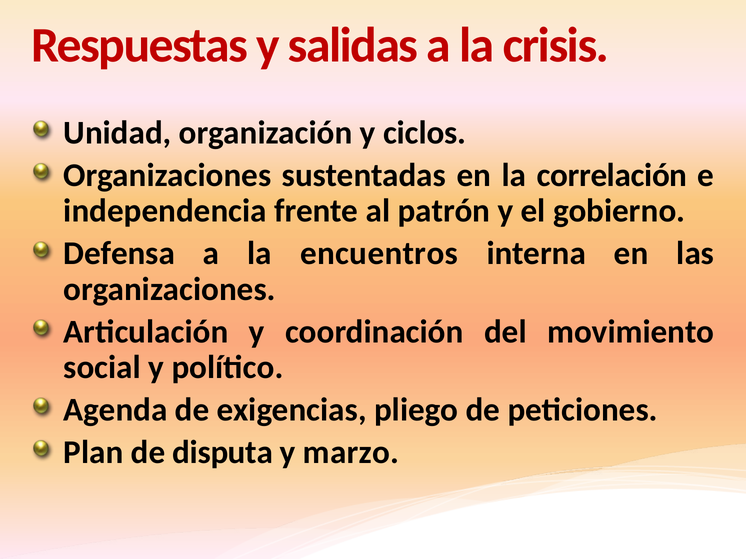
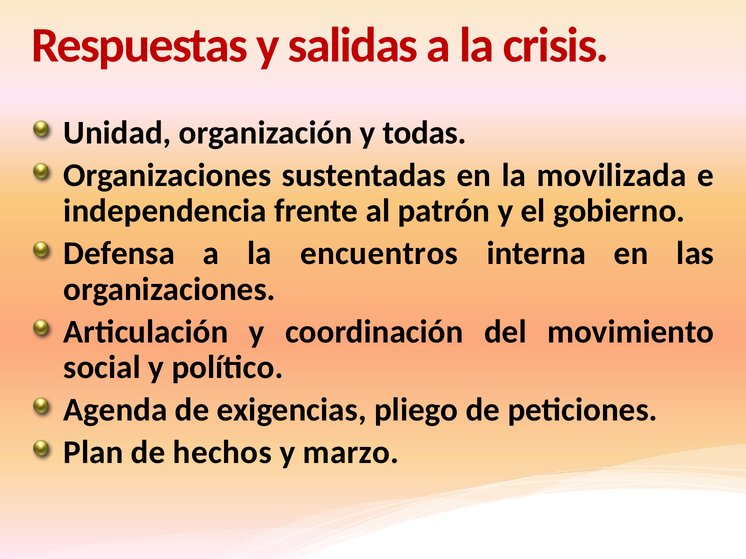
ciclos: ciclos -> todas (425, 133)
correlación: correlación -> movilizada (612, 175)
disputa: disputa -> hechos (222, 453)
